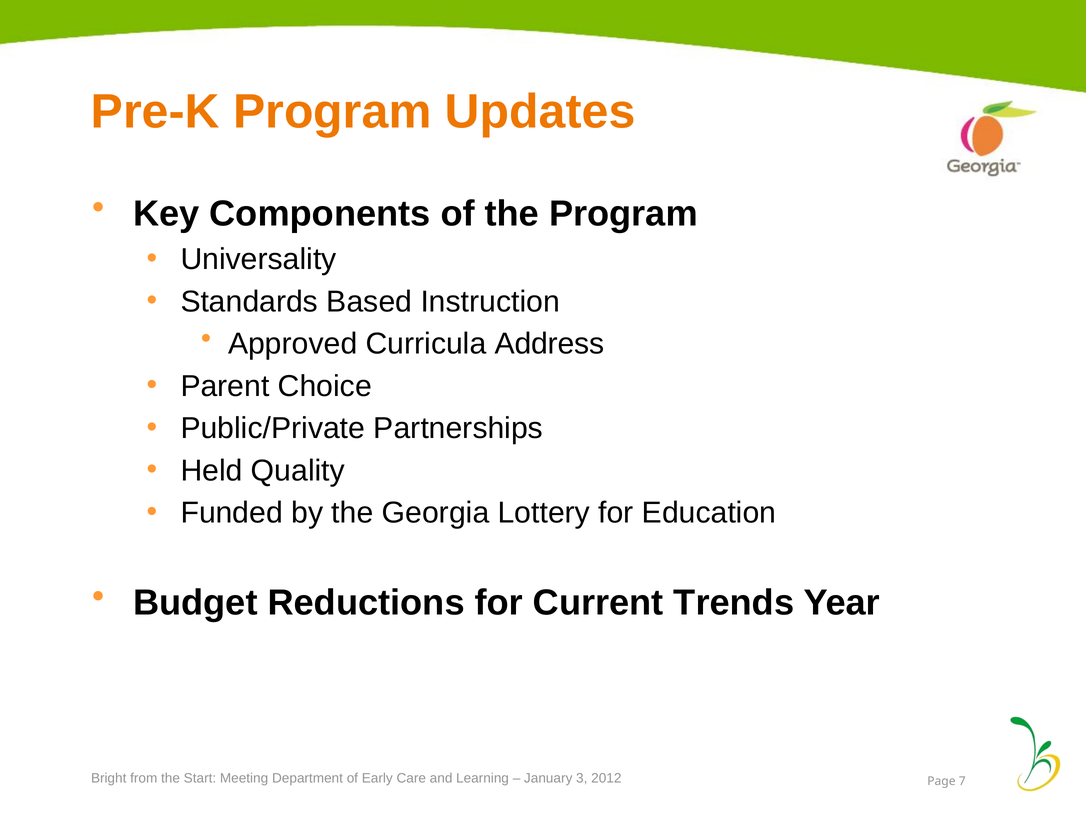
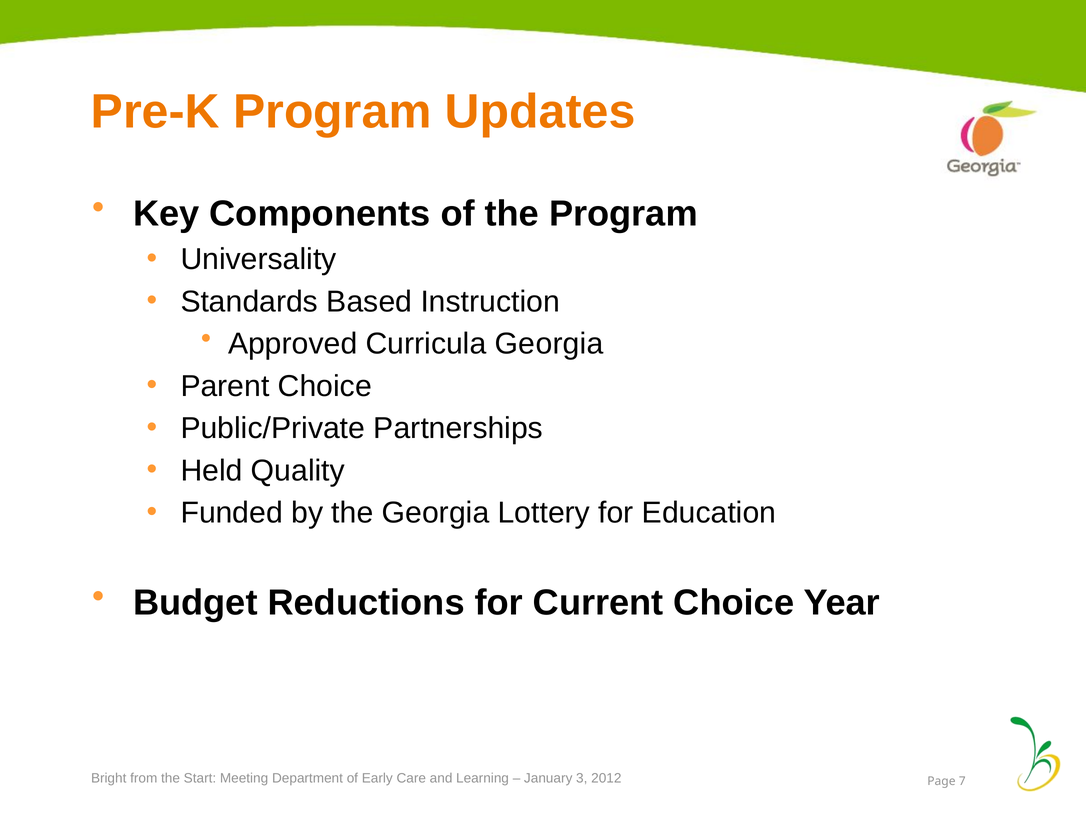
Curricula Address: Address -> Georgia (549, 344)
Current Trends: Trends -> Choice (734, 602)
